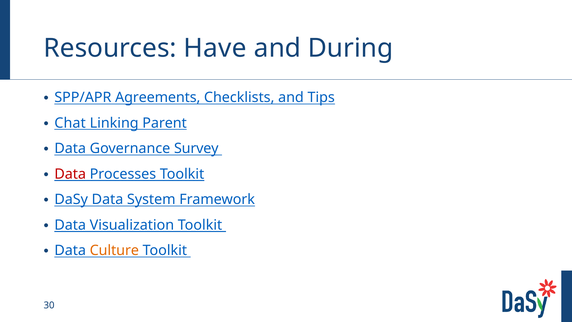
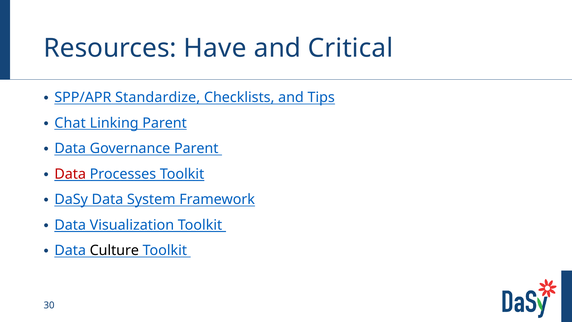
During: During -> Critical (351, 48)
Agreements: Agreements -> Standardize (158, 97)
Governance Survey: Survey -> Parent (196, 148)
Culture colour: orange -> black (114, 250)
